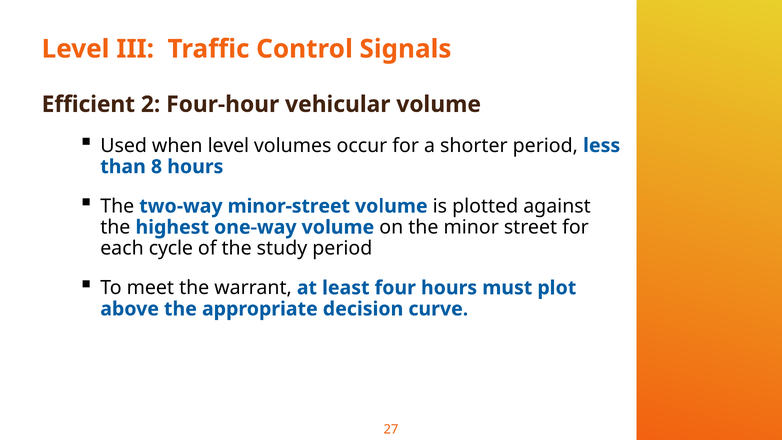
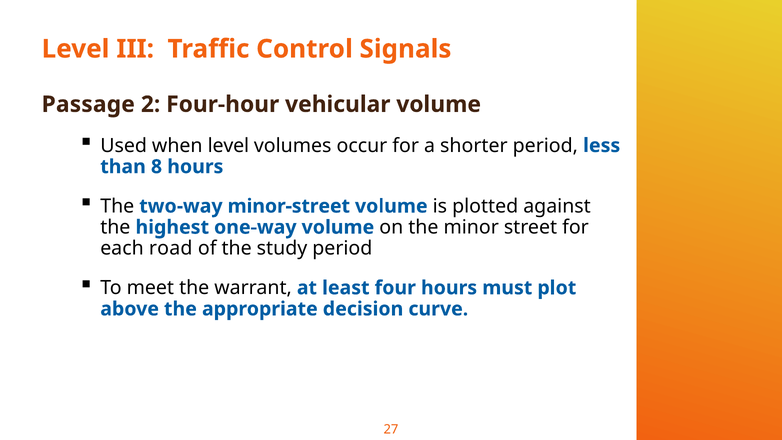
Efficient: Efficient -> Passage (88, 104)
cycle: cycle -> road (171, 248)
